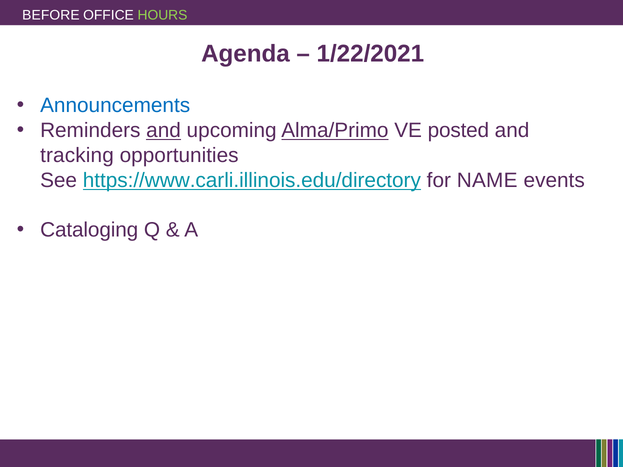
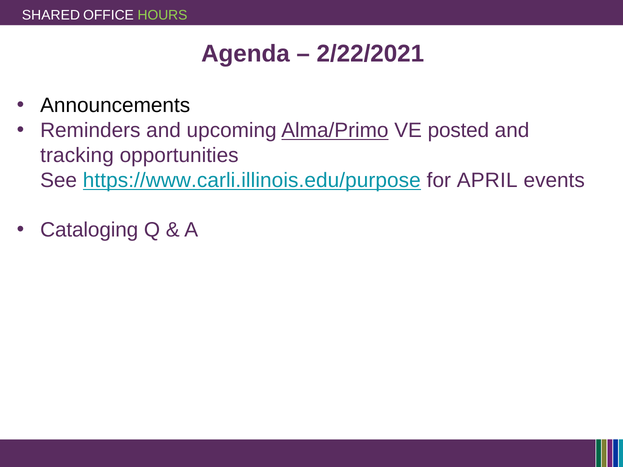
BEFORE: BEFORE -> SHARED (51, 15)
1/22/2021: 1/22/2021 -> 2/22/2021 (370, 54)
Announcements colour: blue -> black (115, 106)
and underline: present -> none (164, 131)
https://www.carli.illinois.edu/directory: https://www.carli.illinois.edu/directory -> https://www.carli.illinois.edu/purpose (252, 180)
NAME: NAME -> APRIL (487, 180)
